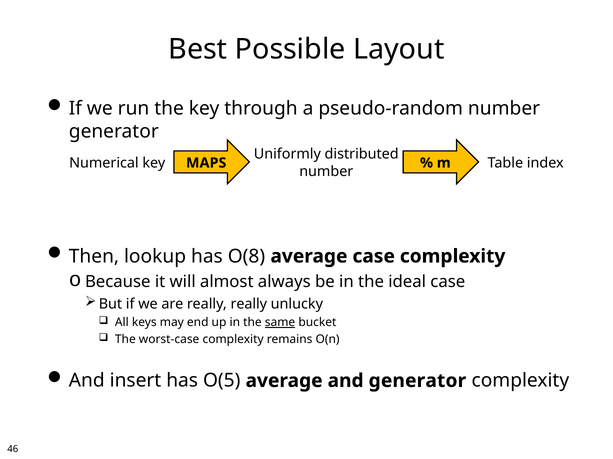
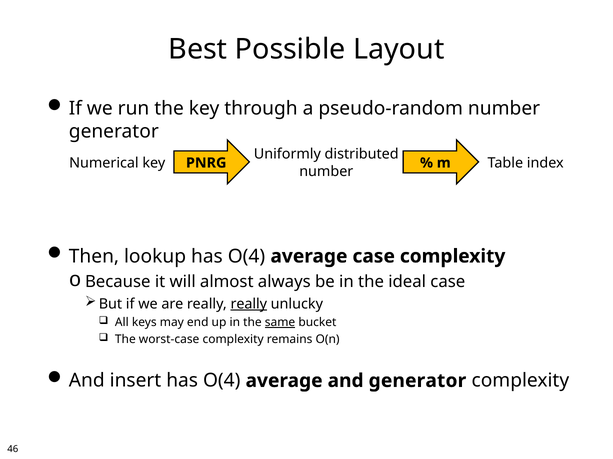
MAPS: MAPS -> PNRG (206, 163)
lookup has O(8: O(8 -> O(4 (246, 257)
really underline: none -> present (249, 304)
insert has O(5: O(5 -> O(4 (222, 381)
